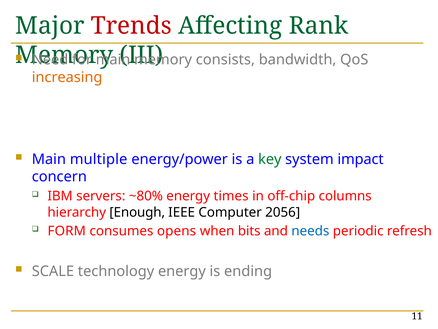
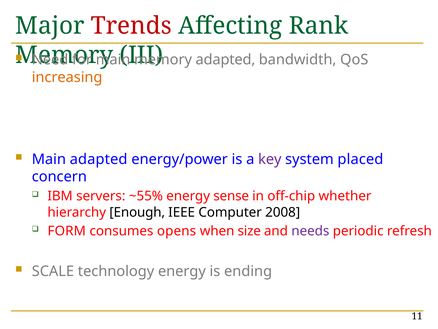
consists: consists -> adapted (225, 60)
Main multiple: multiple -> adapted (99, 159)
key colour: green -> purple (270, 159)
impact: impact -> placed (360, 159)
~80%: ~80% -> ~55% (146, 196)
times: times -> sense (231, 196)
columns: columns -> whether (345, 196)
2056: 2056 -> 2008 (283, 212)
bits: bits -> size (249, 231)
needs colour: blue -> purple (310, 231)
